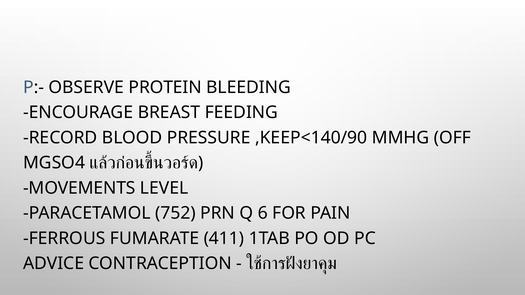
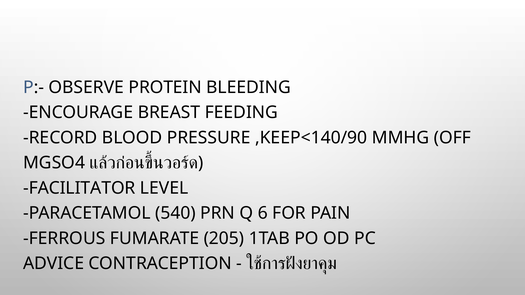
MOVEMENTS: MOVEMENTS -> FACILITATOR (79, 188)
752: 752 -> 540 (175, 213)
411: 411 -> 205 (224, 239)
